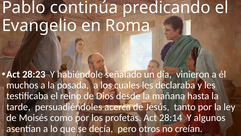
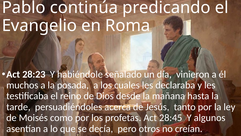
28:14: 28:14 -> 28:45 (171, 117)
